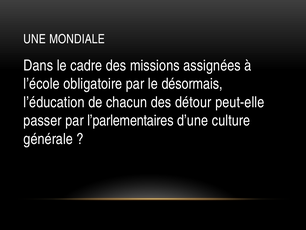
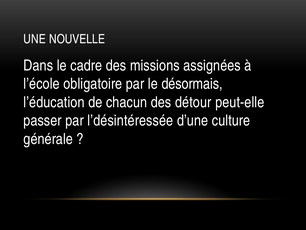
MONDIALE: MONDIALE -> NOUVELLE (77, 39)
l’parlementaires: l’parlementaires -> l’désintéressée (130, 120)
